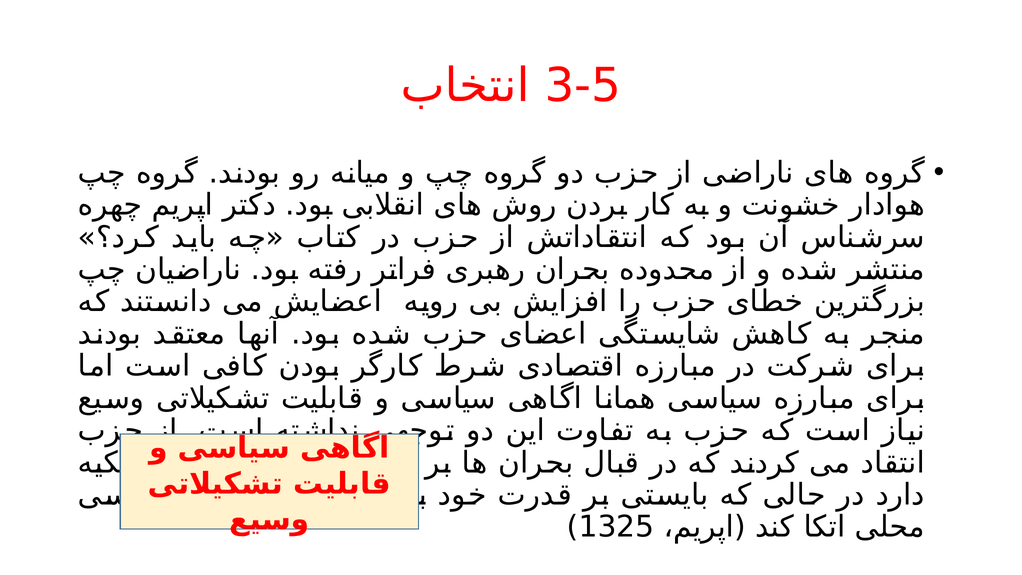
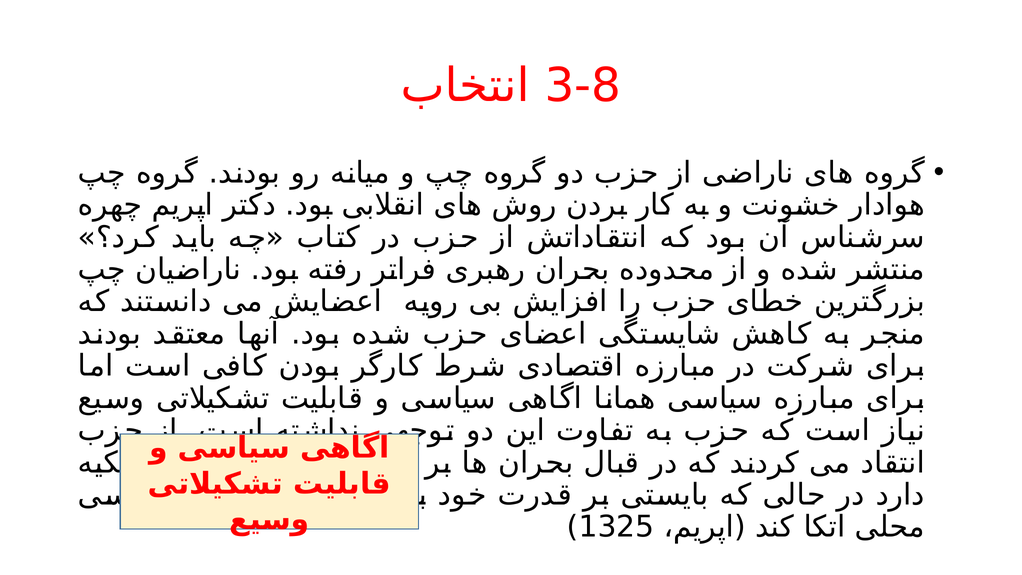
3-5: 3-5 -> 3-8 (583, 86)
